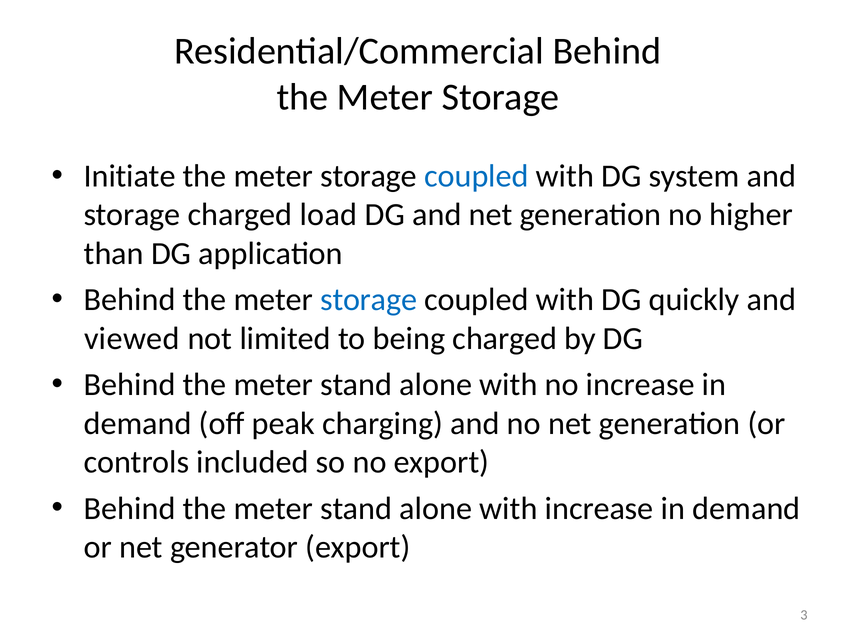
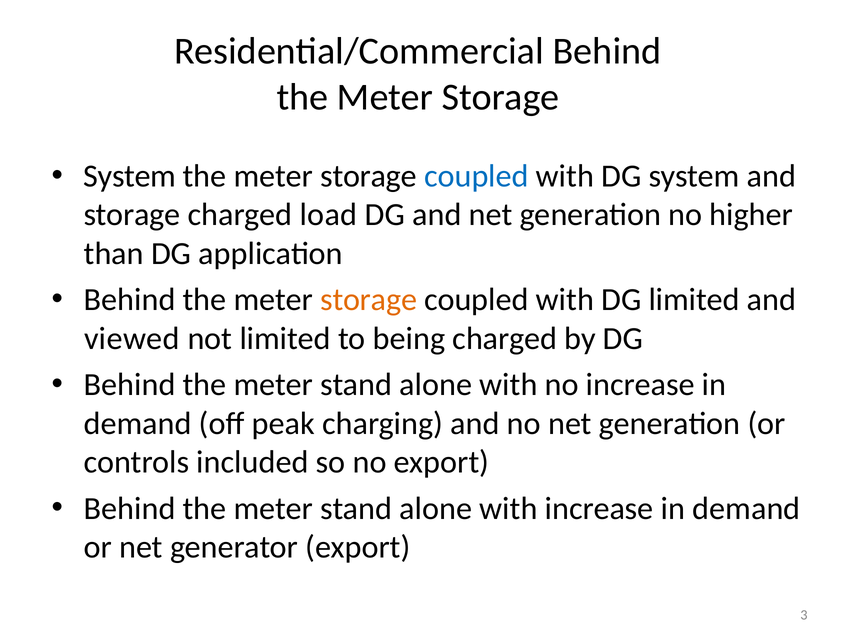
Initiate: Initiate -> System (130, 176)
storage colour: blue -> orange (369, 300)
DG quickly: quickly -> limited (694, 300)
